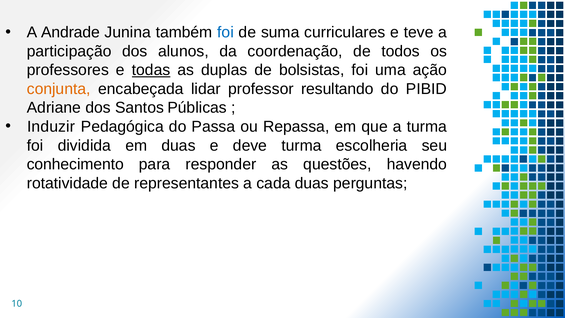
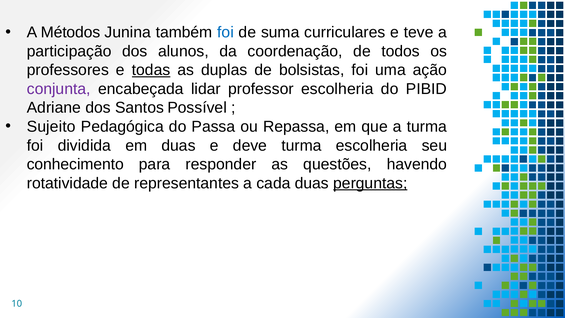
Andrade: Andrade -> Métodos (71, 32)
conjunta colour: orange -> purple (59, 89)
professor resultando: resultando -> escolheria (337, 89)
Públicas: Públicas -> Possível (197, 108)
Induzir: Induzir -> Sujeito (51, 127)
perguntas underline: none -> present (370, 183)
